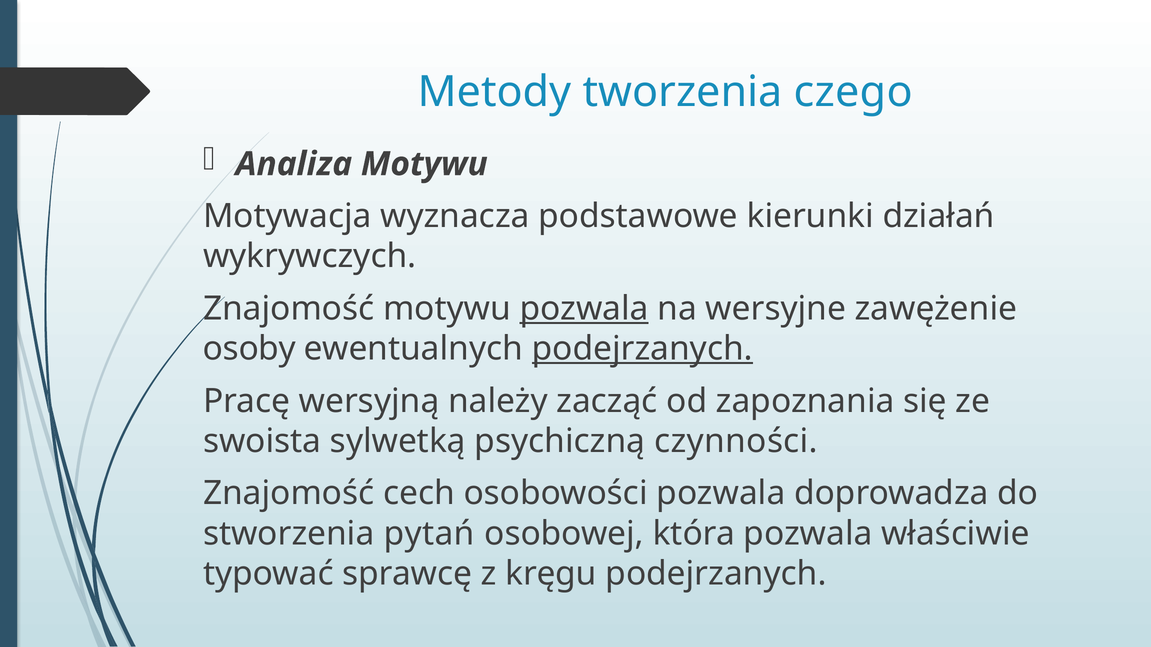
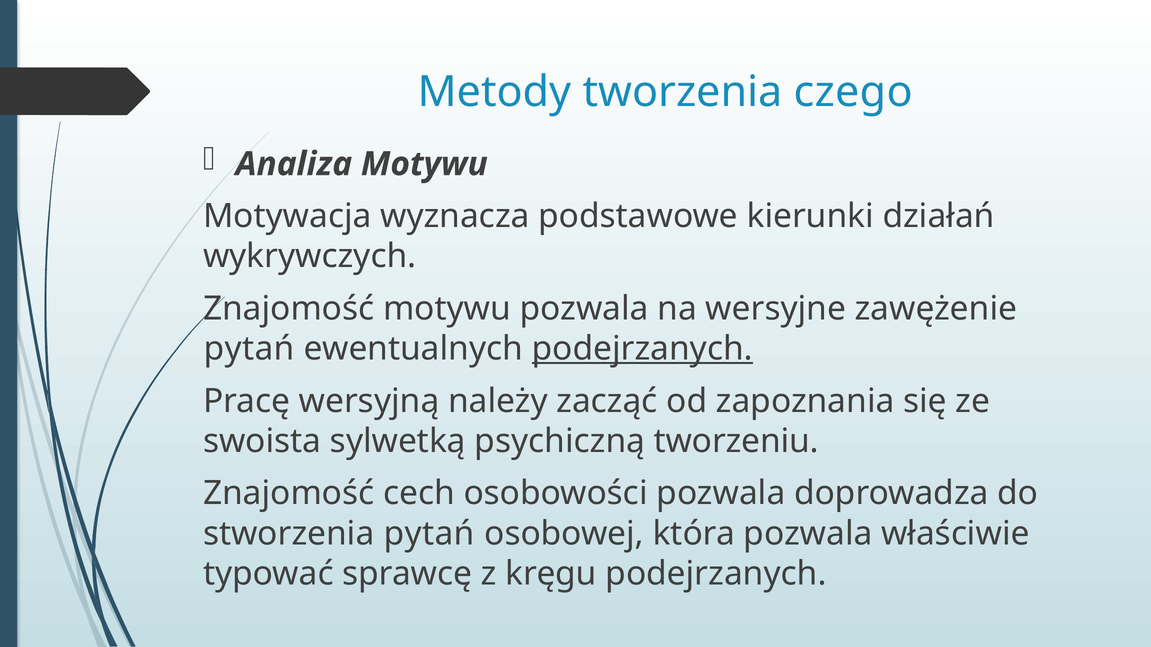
pozwala underline: present -> none (584, 309)
osoby: osoby -> pytań (249, 349)
czynności: czynności -> tworzeniu (736, 441)
